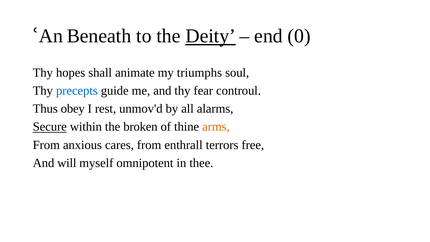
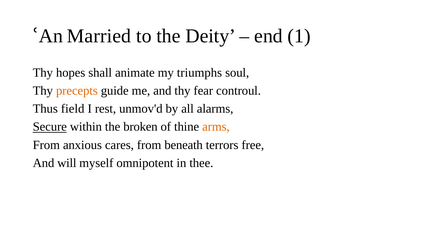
Beneath: Beneath -> Married (99, 36)
Deity underline: present -> none (211, 36)
0: 0 -> 1 (299, 36)
precepts colour: blue -> orange (77, 91)
obey: obey -> field (73, 109)
enthrall: enthrall -> beneath (184, 145)
